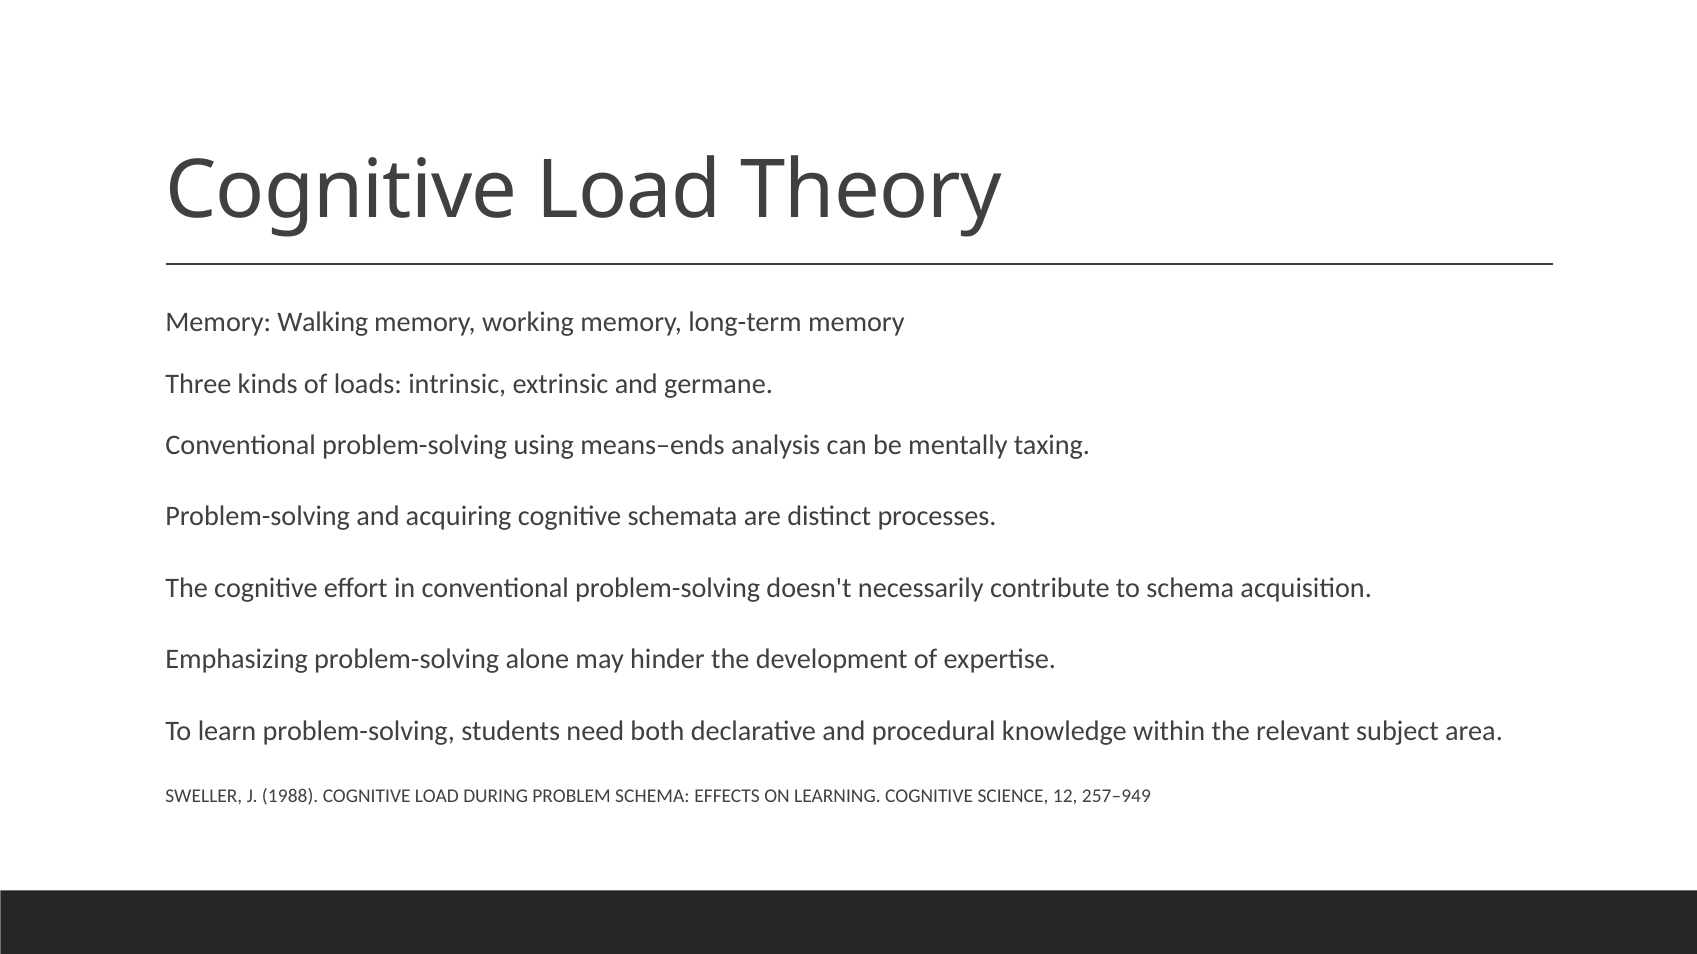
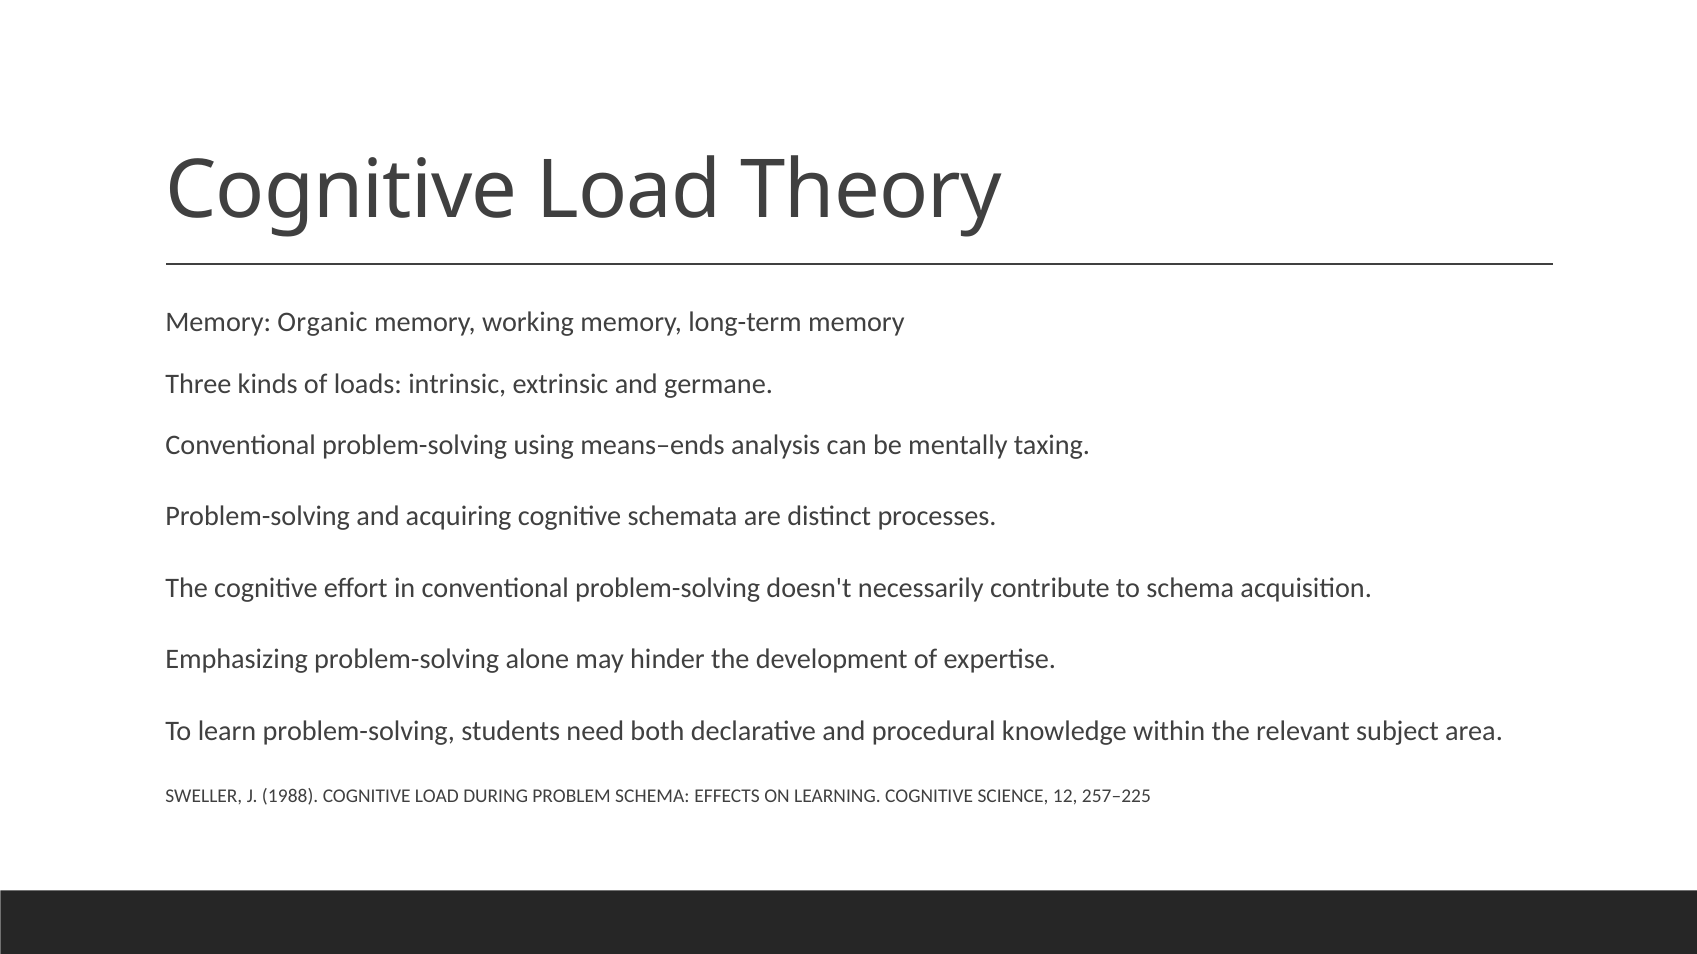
Walking: Walking -> Organic (323, 322)
257–949: 257–949 -> 257–225 (1116, 797)
